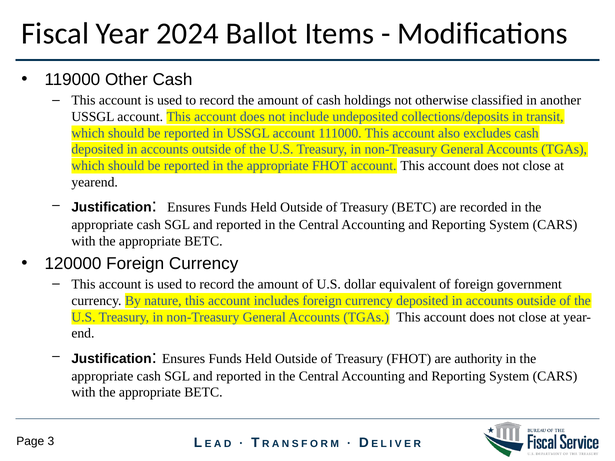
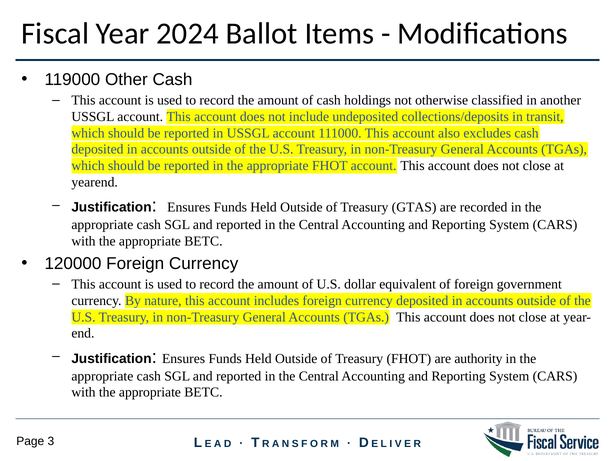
Treasury BETC: BETC -> GTAS (414, 208)
